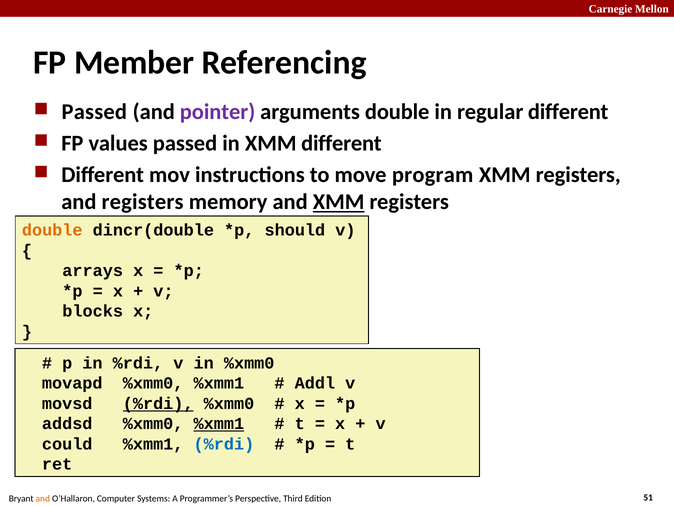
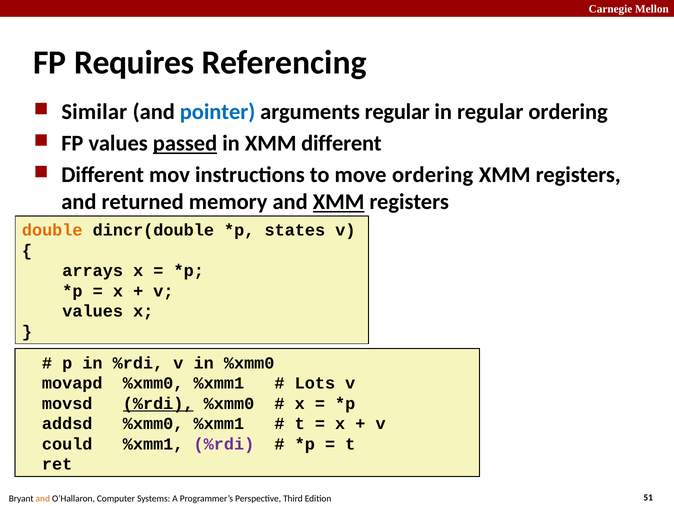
Member: Member -> Requires (134, 63)
Passed: Passed -> Similar (94, 112)
pointer colour: purple -> blue (218, 112)
arguments double: double -> regular (397, 112)
regular different: different -> ordering (568, 112)
passed underline: none -> present (185, 143)
move program: program -> ordering (433, 175)
and registers: registers -> returned (143, 202)
should: should -> states (295, 230)
blocks: blocks -> values (93, 311)
Addl: Addl -> Lots (315, 383)
%xmm1 underline: present -> none (219, 423)
%rdi colour: blue -> purple (224, 444)
